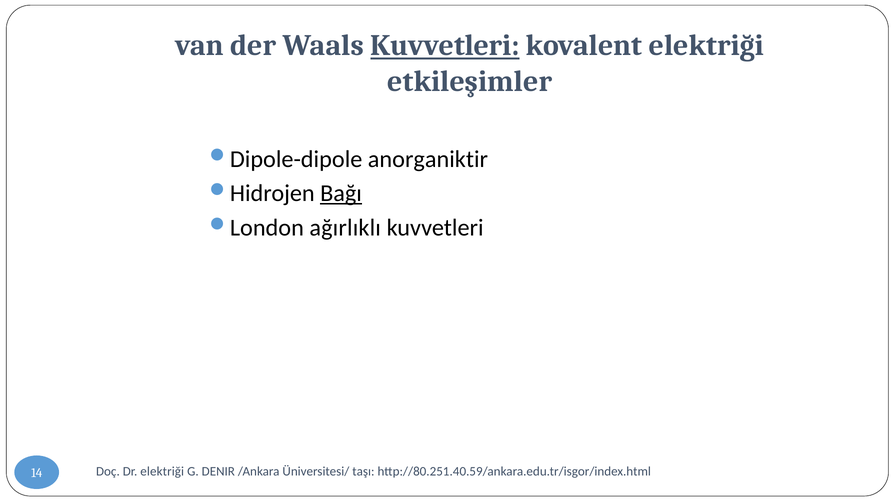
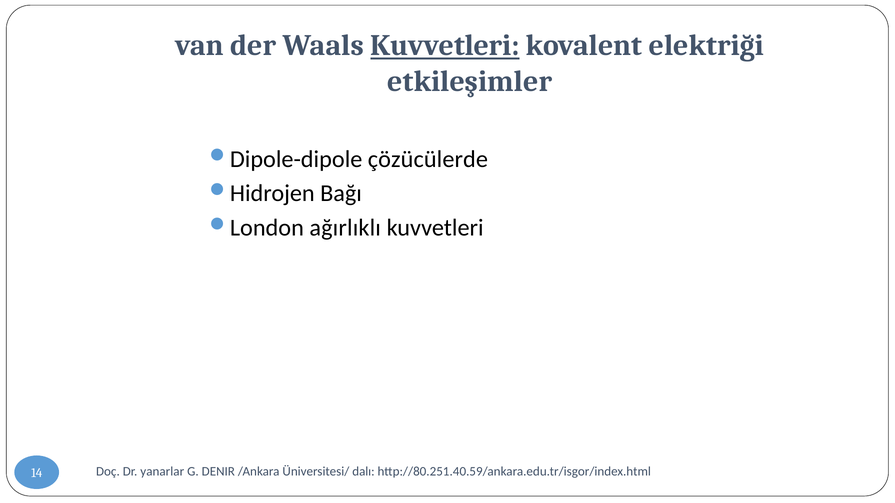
anorganiktir: anorganiktir -> çözücülerde (428, 159)
Bağı underline: present -> none (341, 194)
Dr elektriği: elektriği -> yanarlar (162, 472)
taşı: taşı -> dalı (364, 472)
